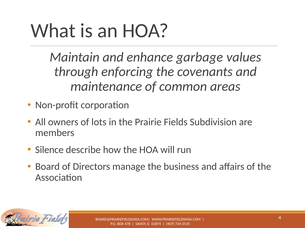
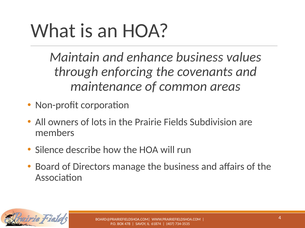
enhance garbage: garbage -> business (200, 57)
